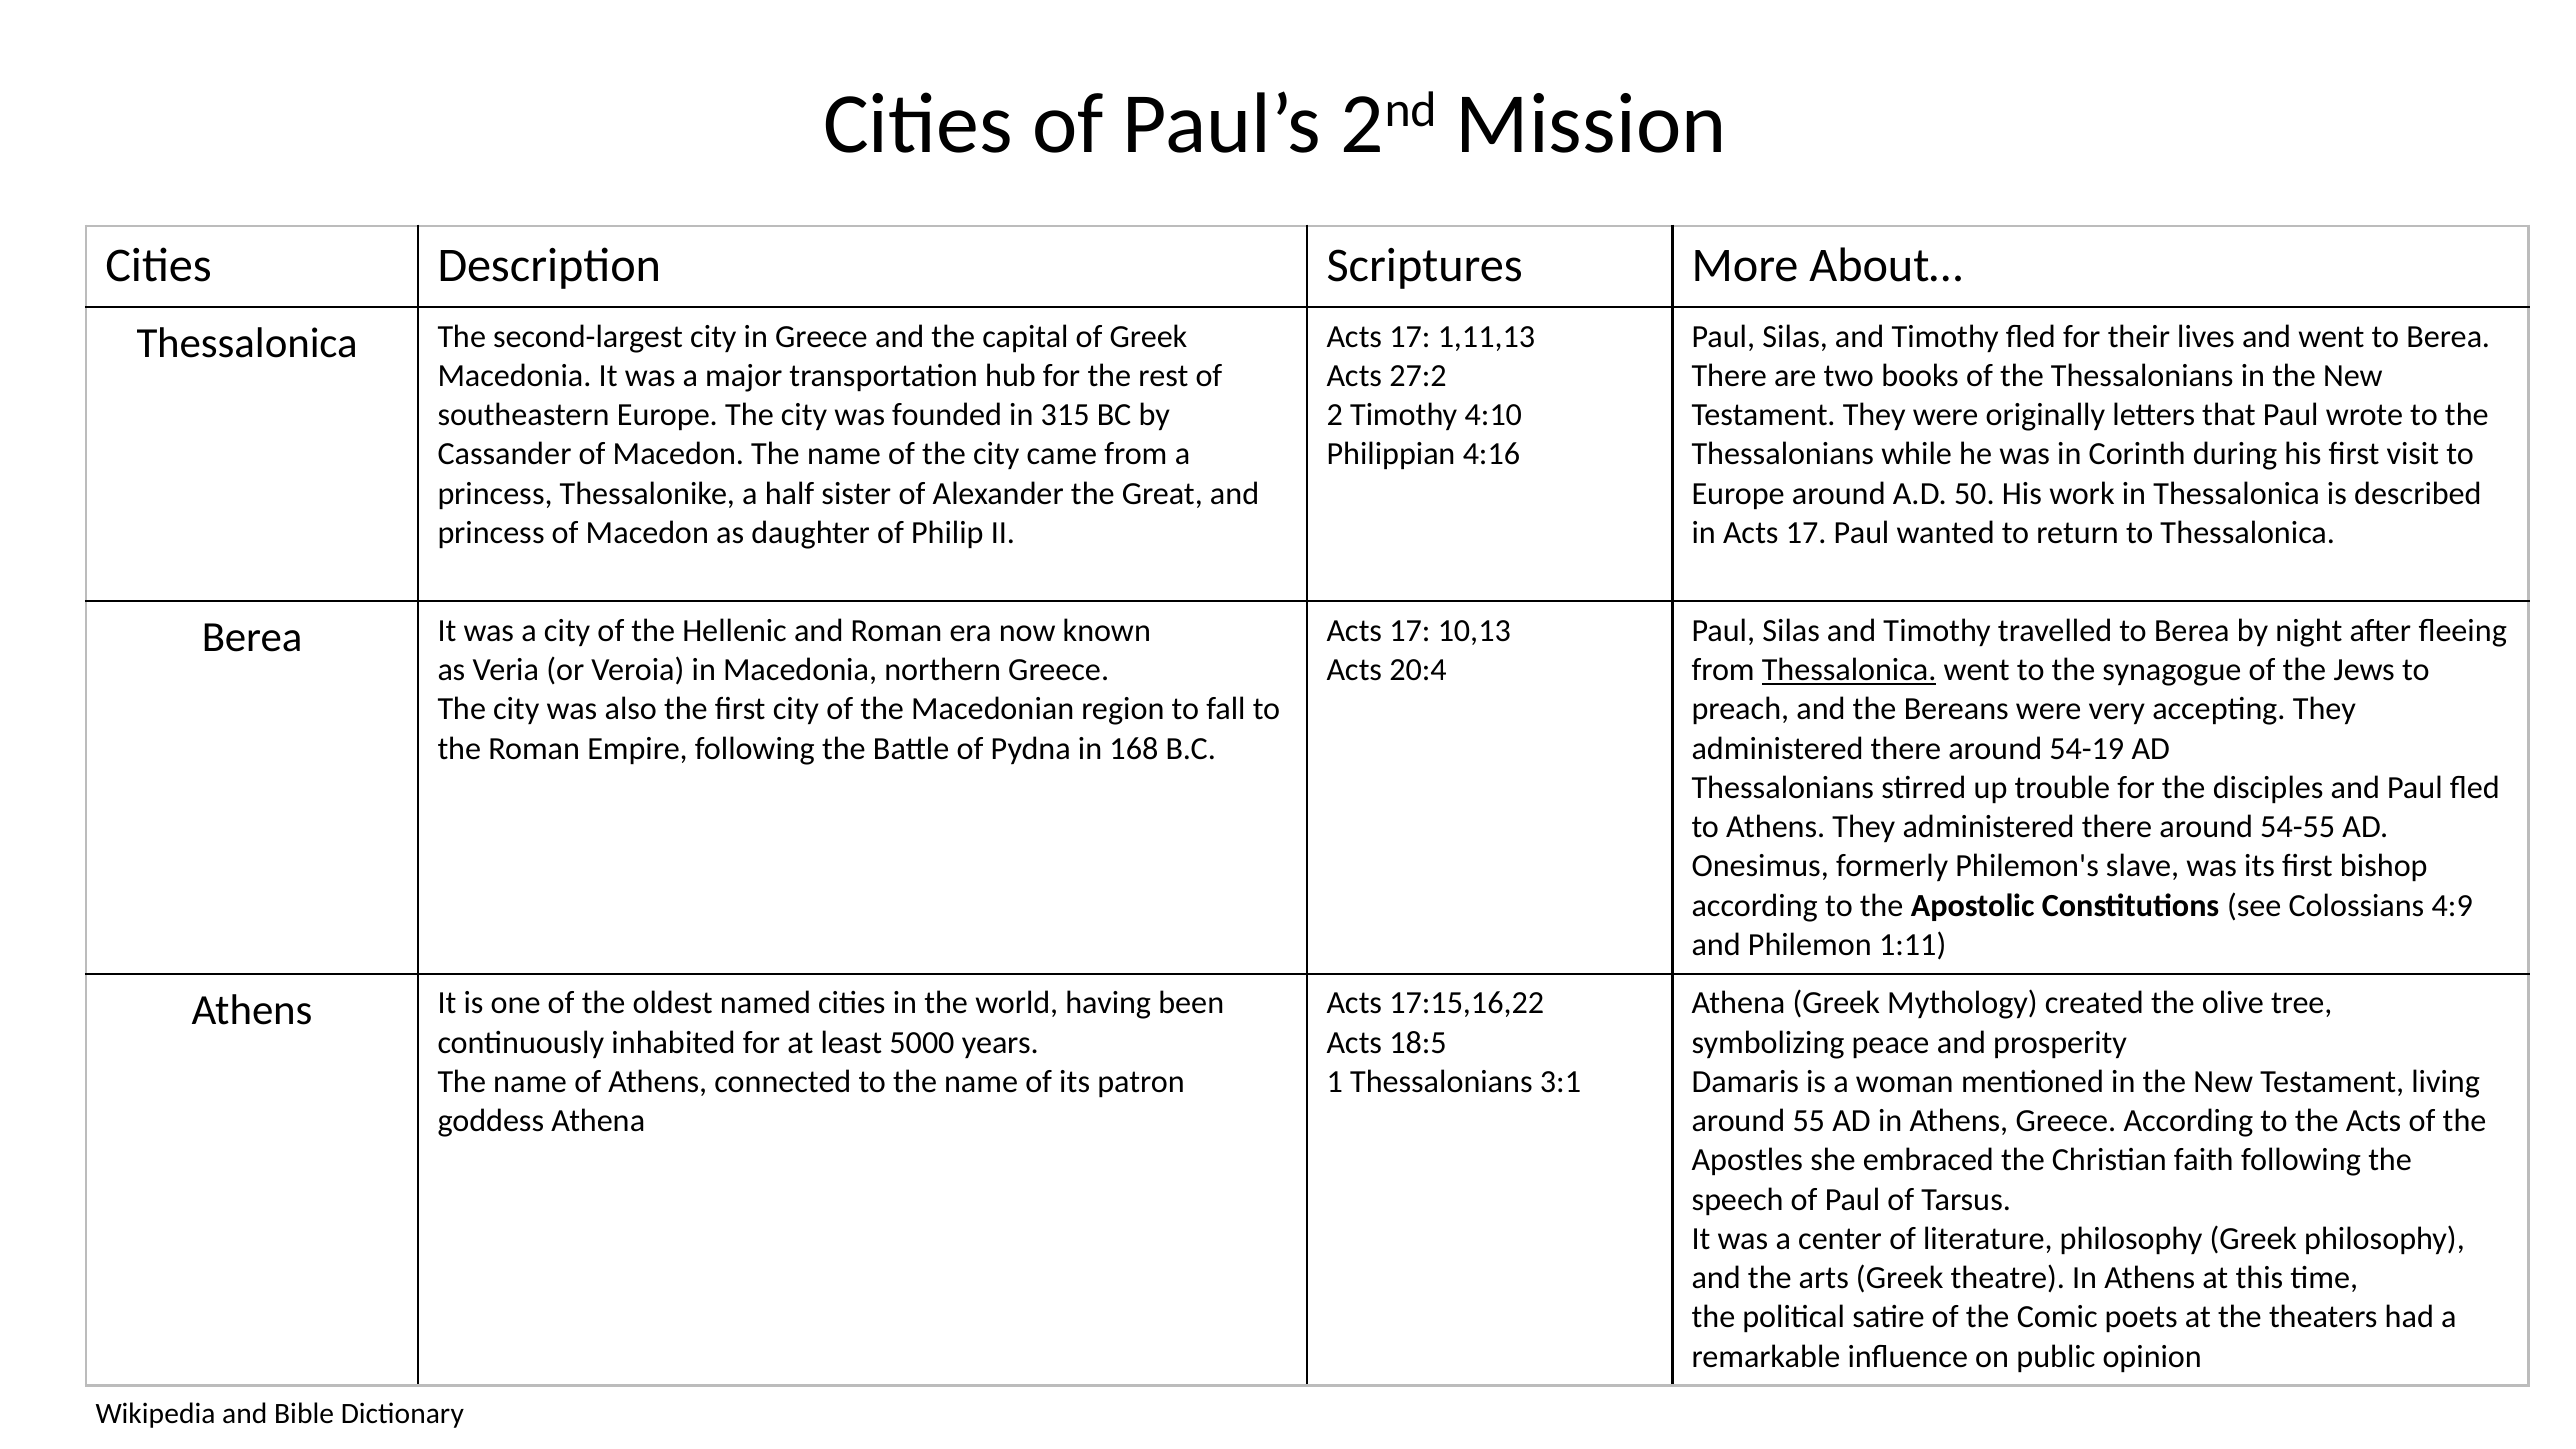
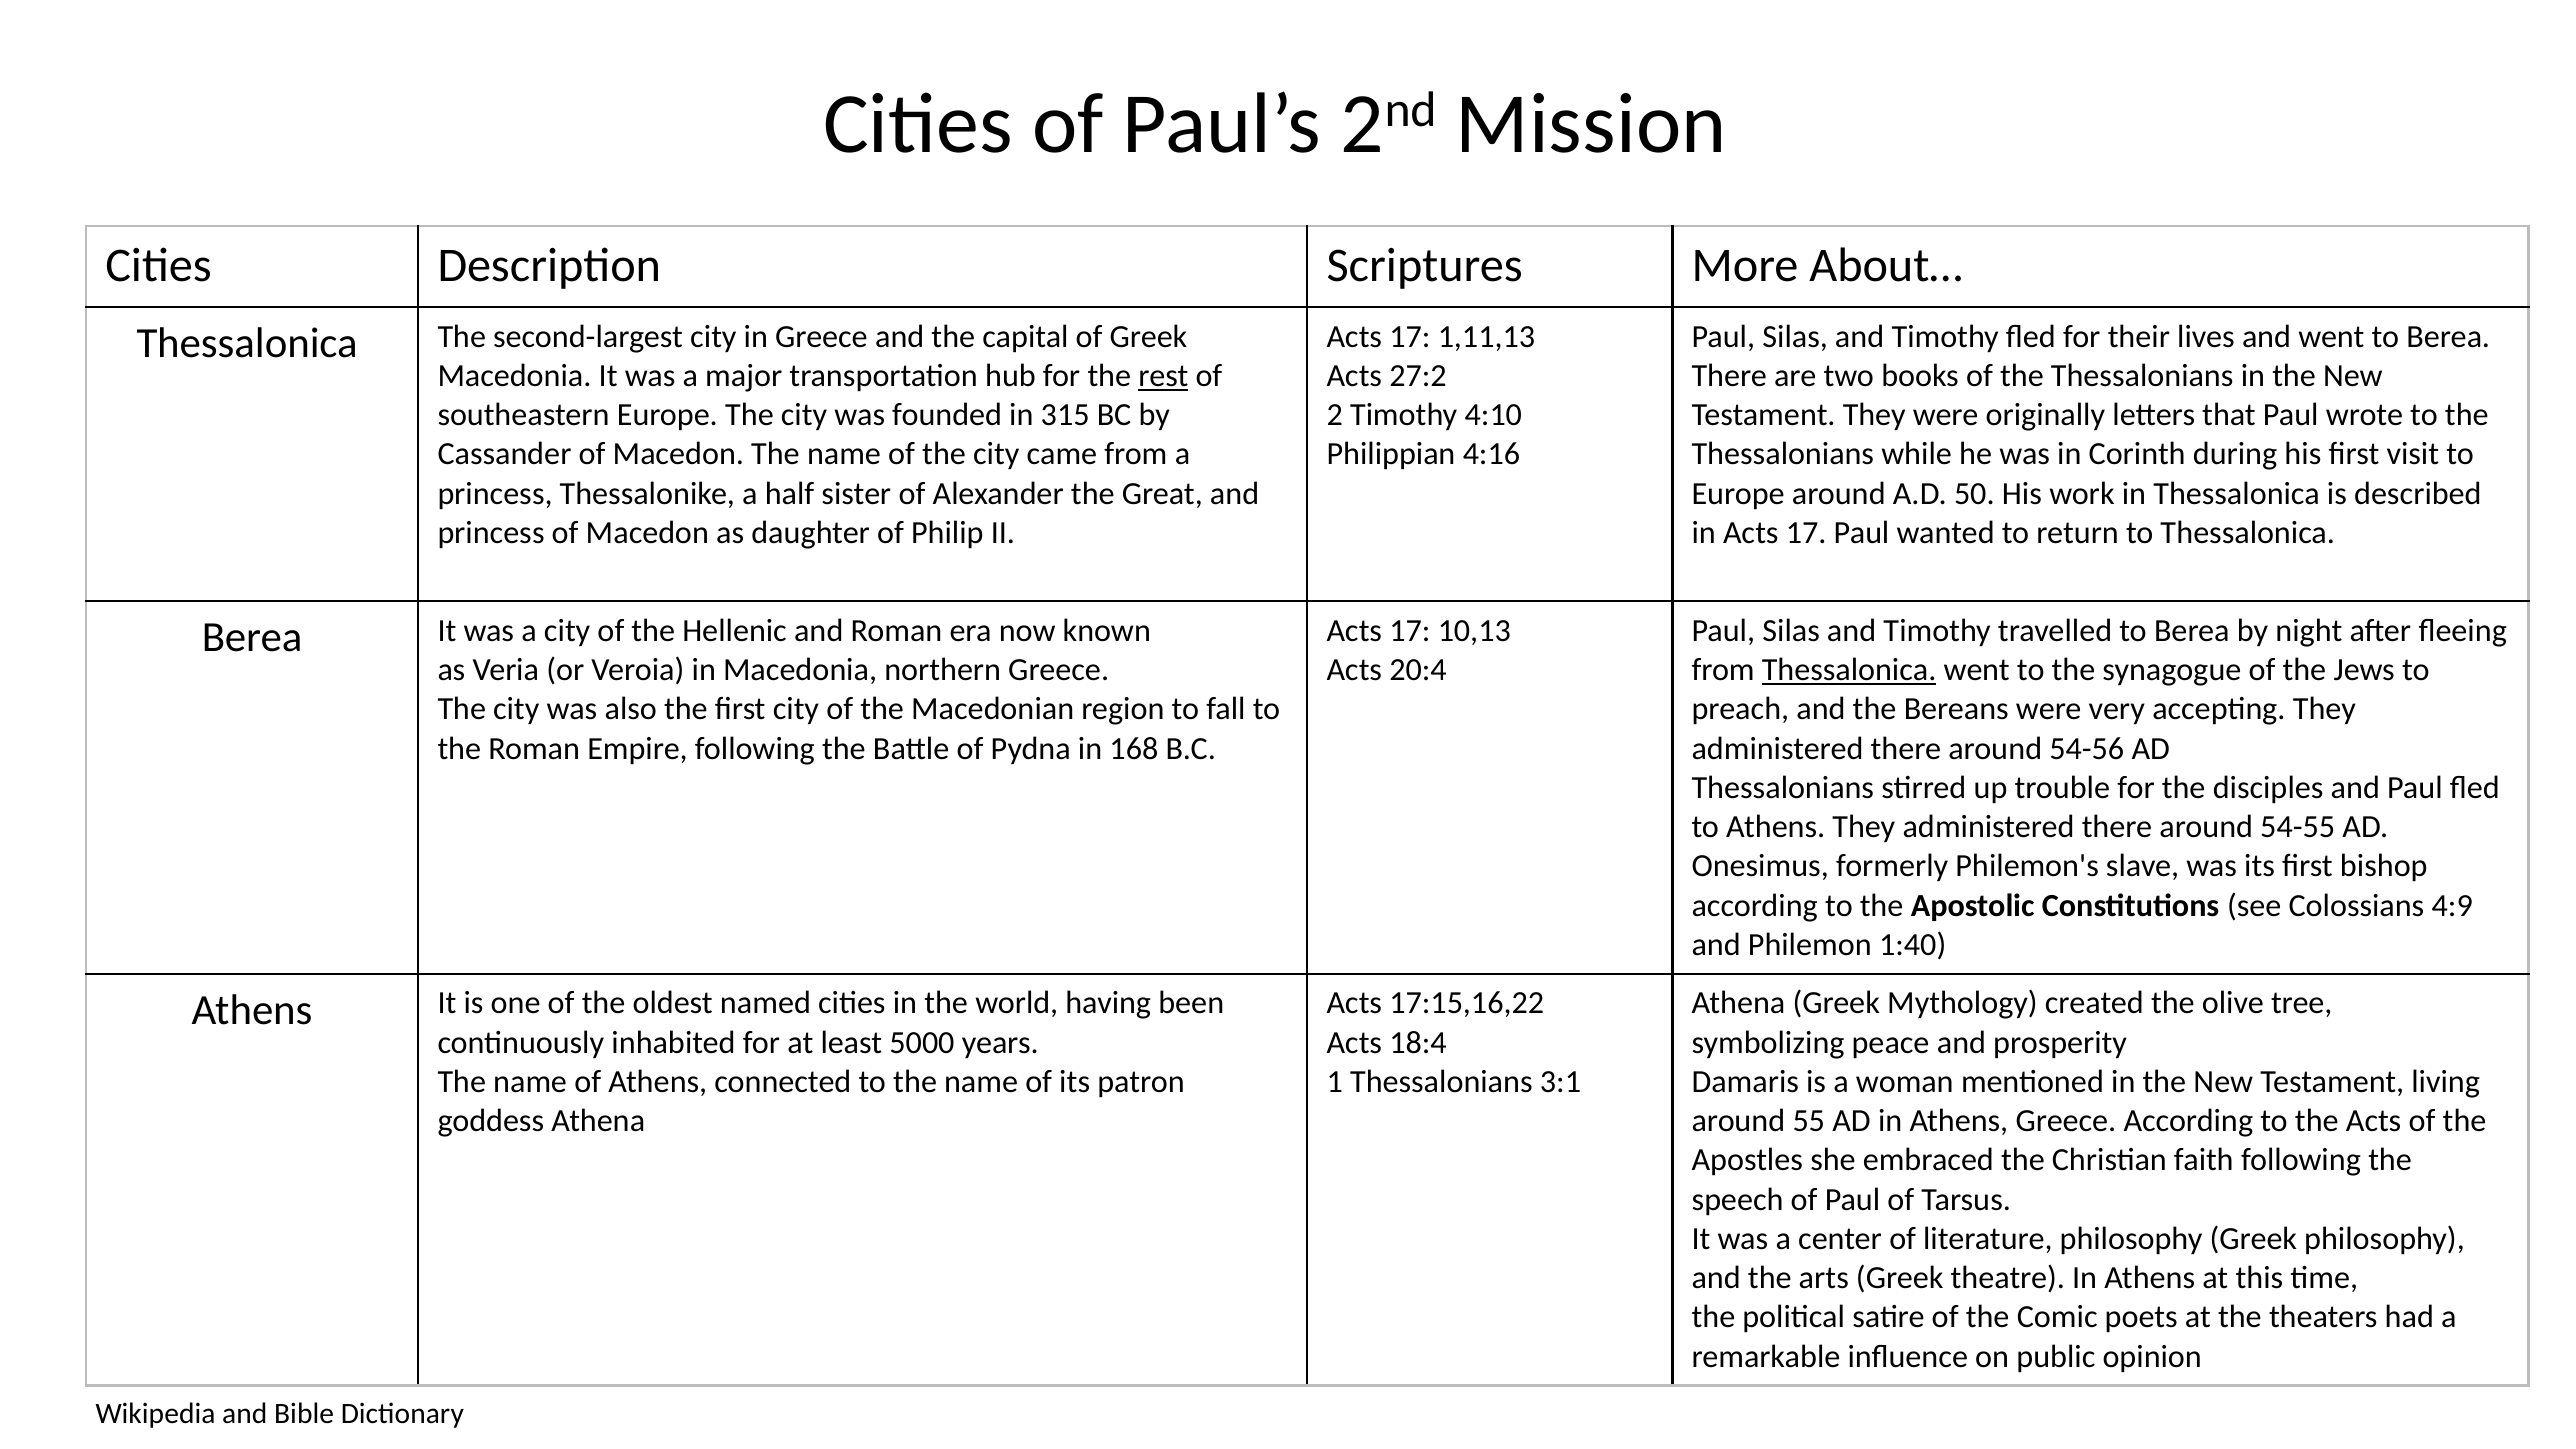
rest underline: none -> present (1163, 376)
54-19: 54-19 -> 54-56 (2087, 748)
1:11: 1:11 -> 1:40 (1913, 945)
18:5: 18:5 -> 18:4 (1418, 1043)
